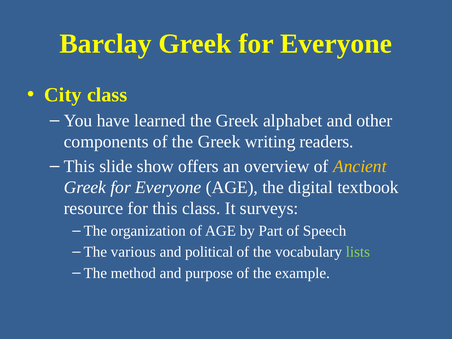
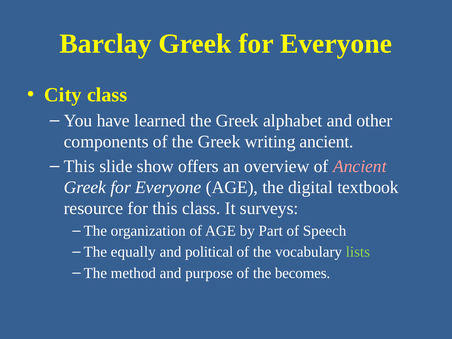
writing readers: readers -> ancient (327, 142)
Ancient colour: yellow -> pink (360, 166)
various: various -> equally (133, 252)
example: example -> becomes (303, 273)
